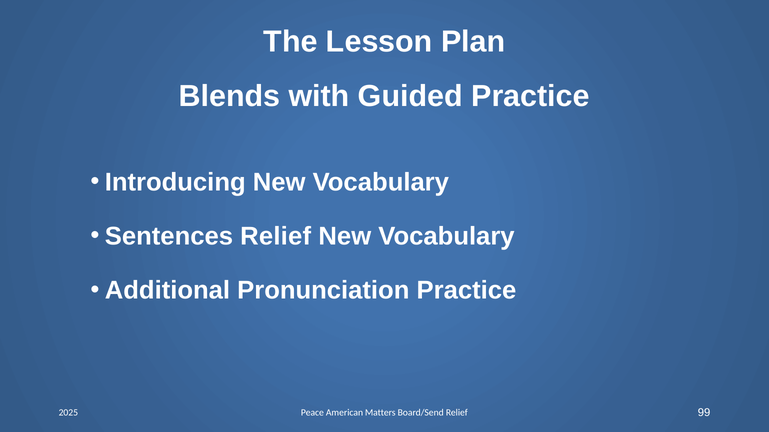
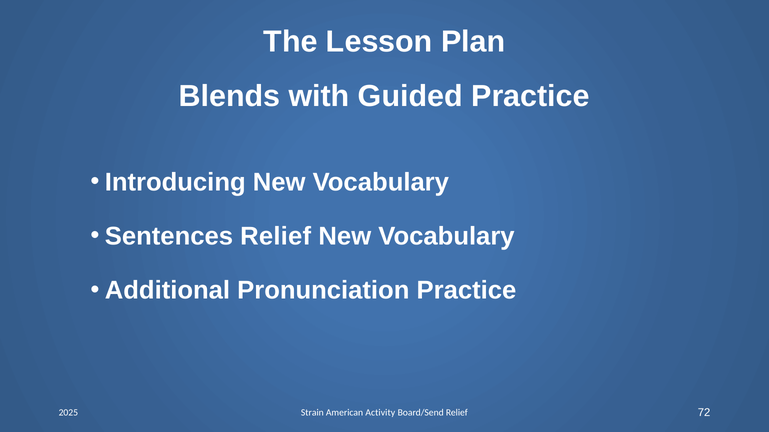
Peace: Peace -> Strain (312, 413)
Matters: Matters -> Activity (380, 413)
99: 99 -> 72 (704, 413)
